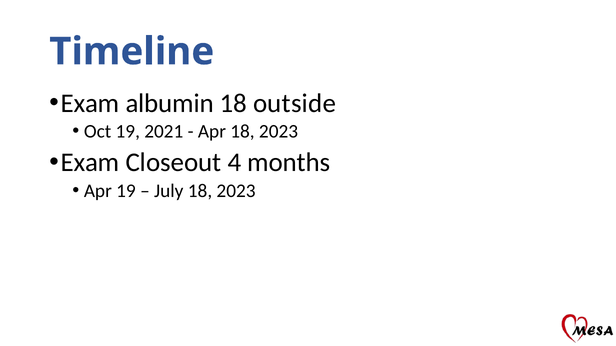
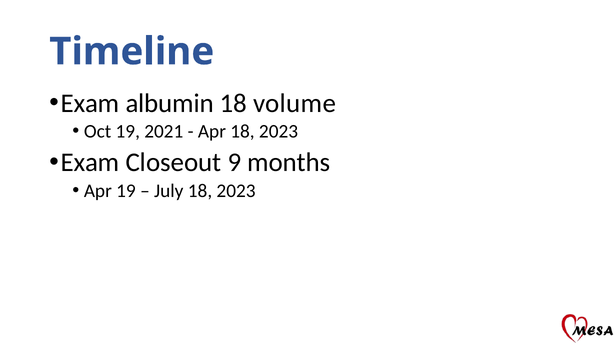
outside: outside -> volume (295, 103)
4: 4 -> 9 (234, 163)
